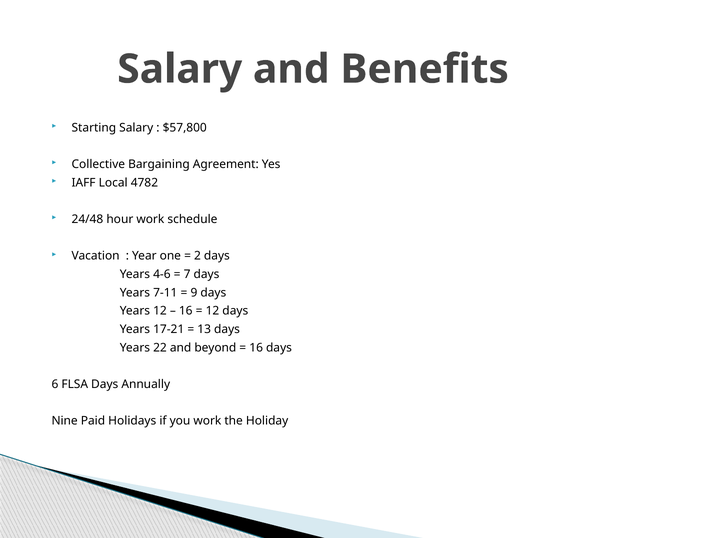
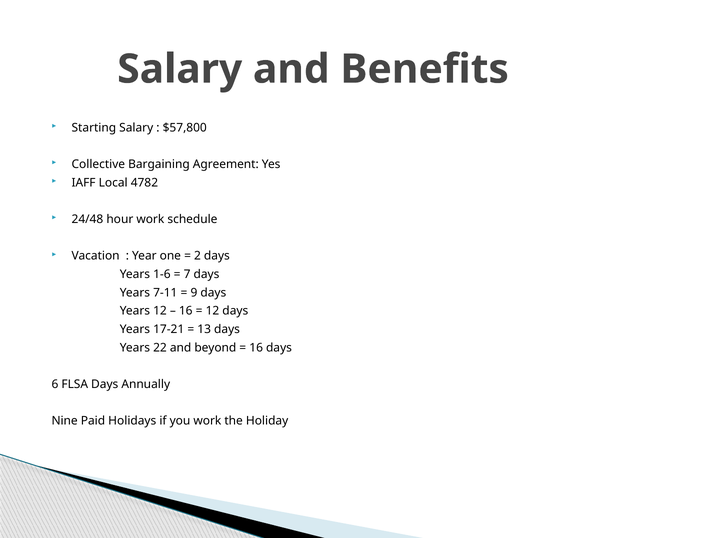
4-6: 4-6 -> 1-6 (162, 274)
